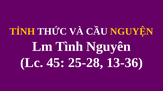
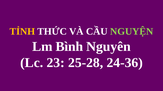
NGUYỆN colour: yellow -> light green (132, 32)
Tình: Tình -> Bình (69, 47)
45: 45 -> 23 (56, 63)
13-36: 13-36 -> 24-36 (125, 63)
